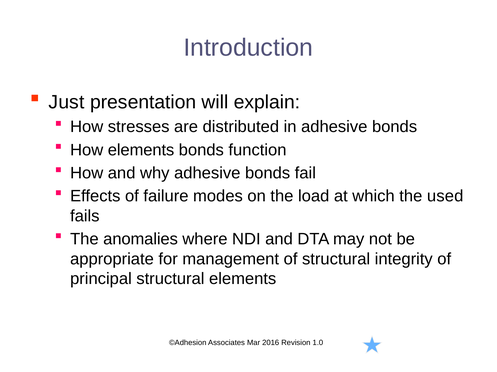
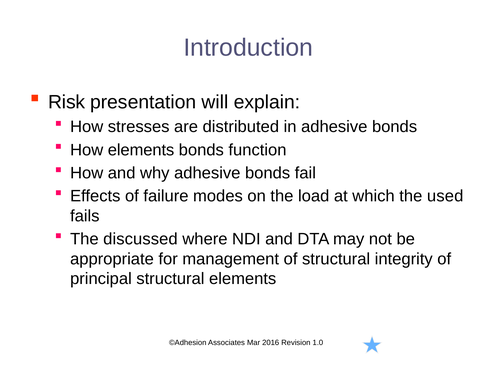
Just: Just -> Risk (67, 102)
anomalies: anomalies -> discussed (140, 240)
